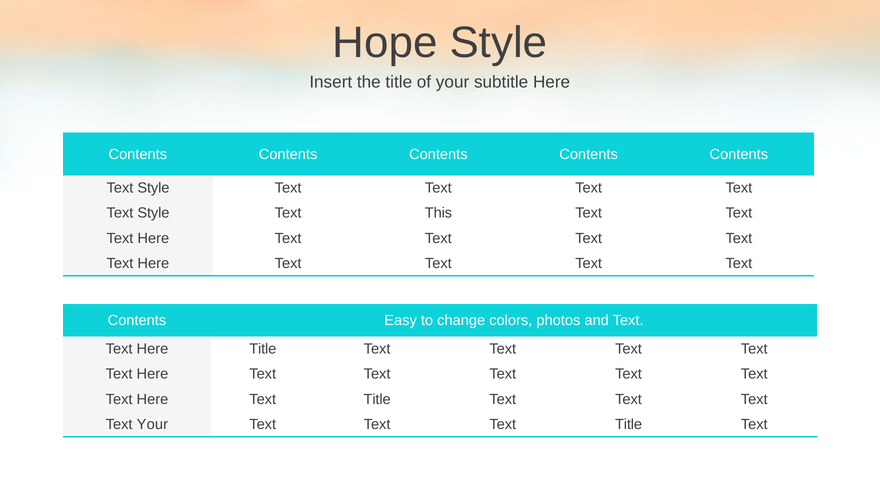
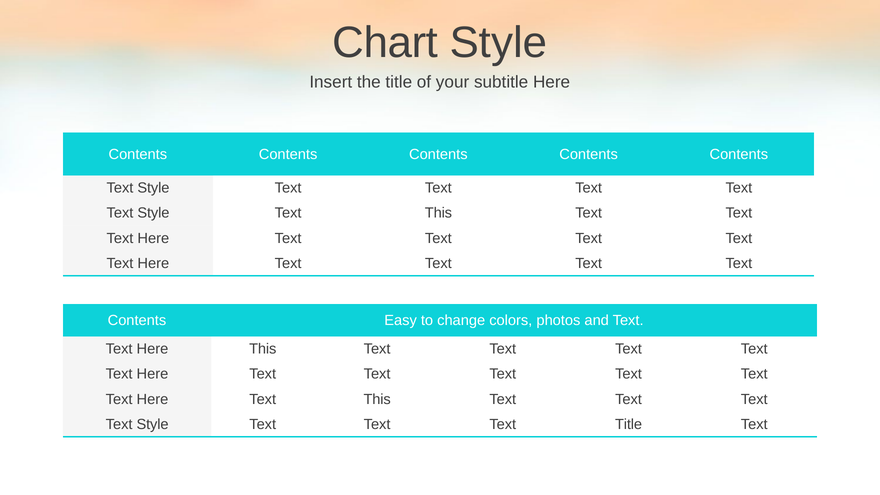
Hope: Hope -> Chart (385, 43)
Here Title: Title -> This (263, 349)
Here Text Title: Title -> This (377, 399)
Your: Your -> Style (153, 425)
